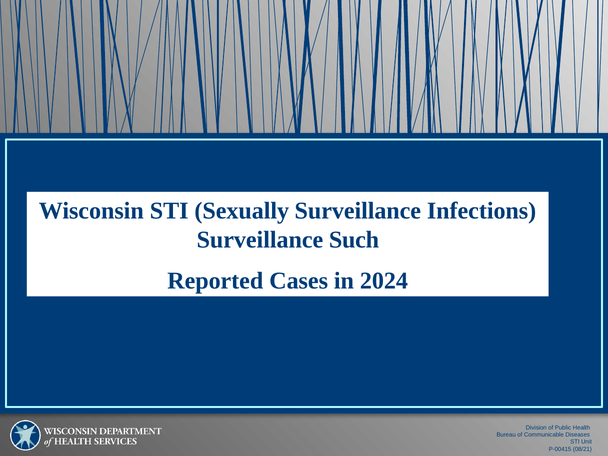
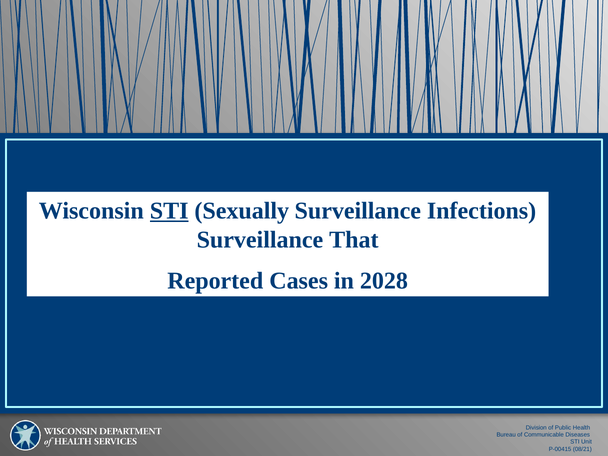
STI underline: none -> present (169, 211)
Such: Such -> That (354, 240)
2024: 2024 -> 2028 (384, 281)
